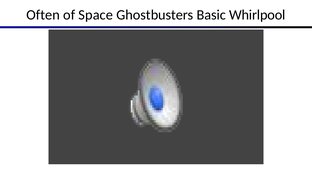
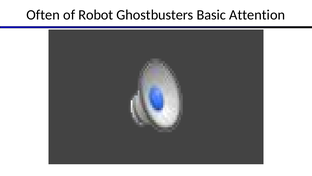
Space: Space -> Robot (96, 15)
Whirlpool: Whirlpool -> Attention (257, 15)
